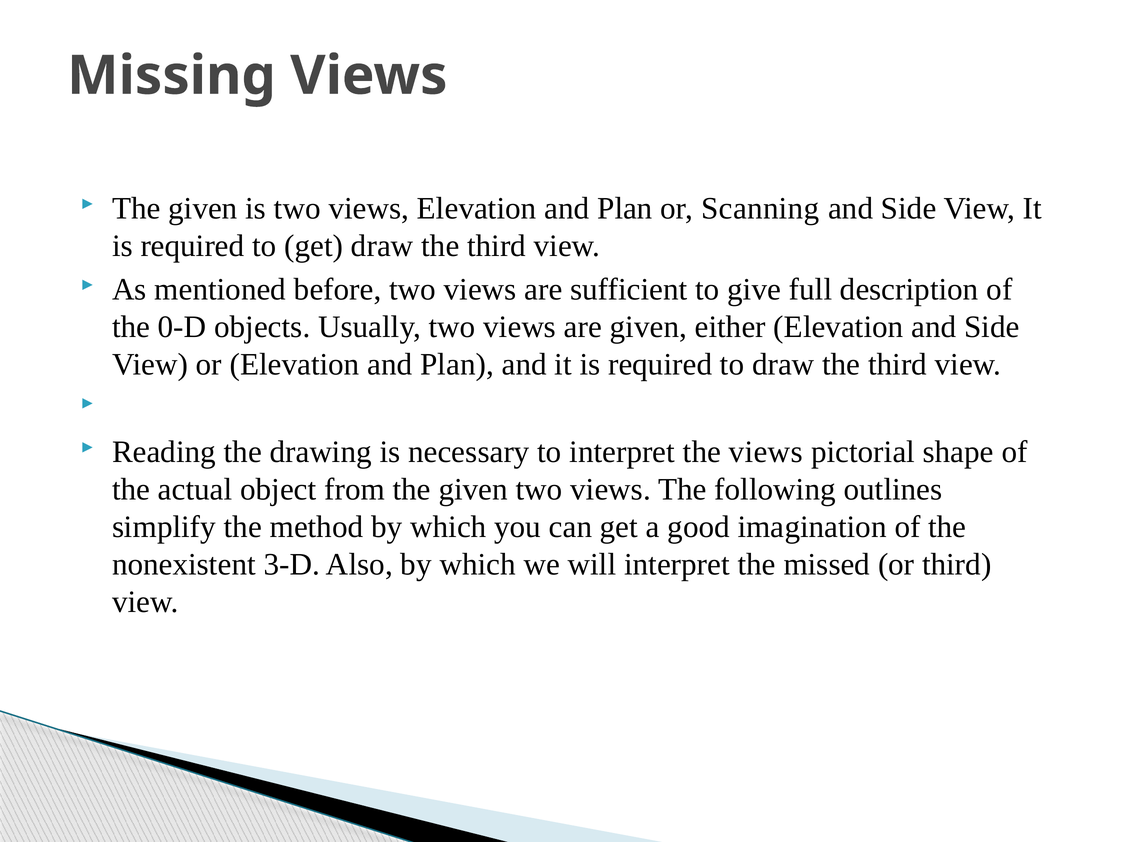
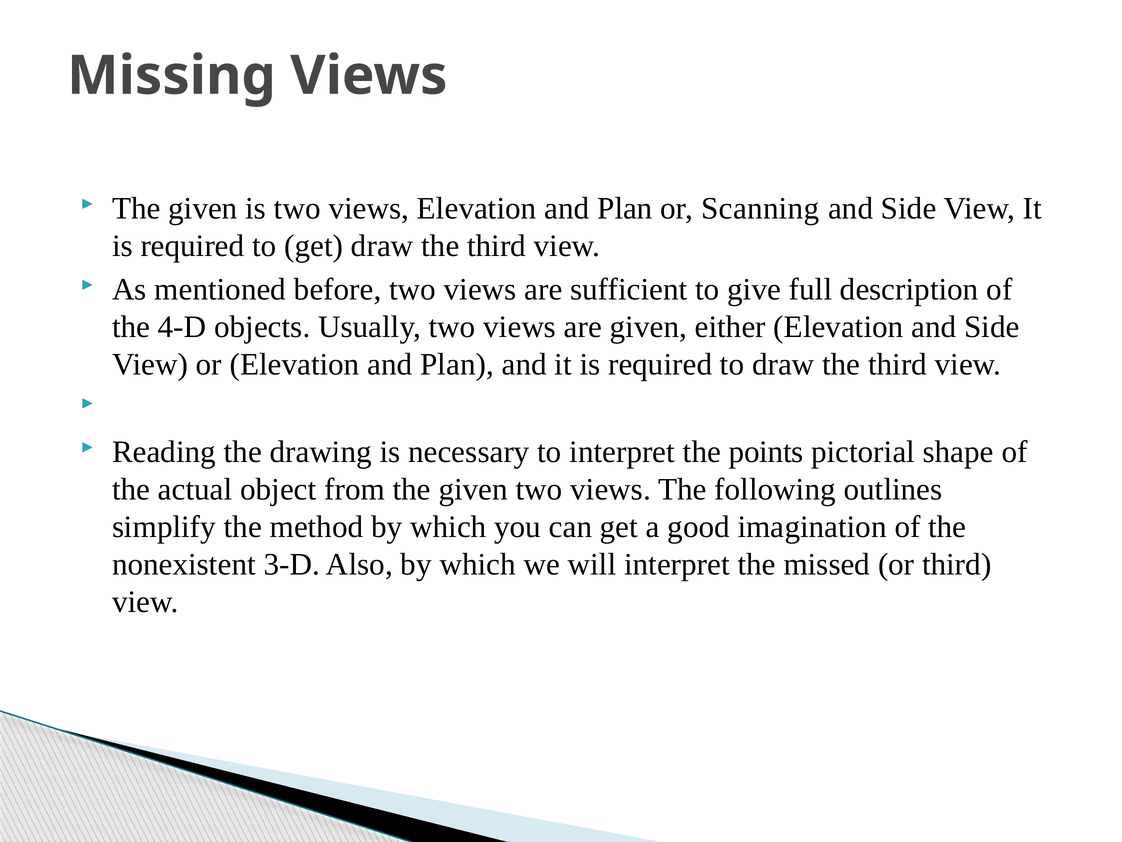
0-D: 0-D -> 4-D (182, 327)
the views: views -> points (766, 452)
